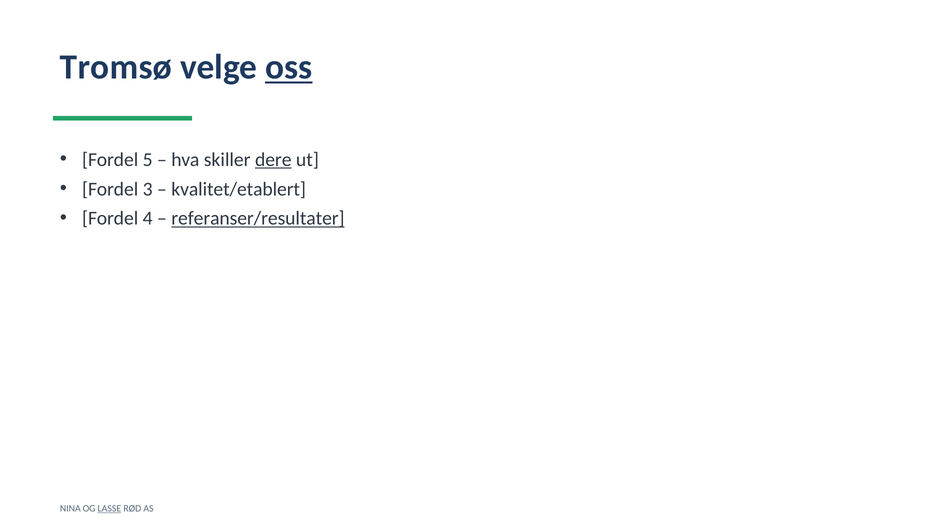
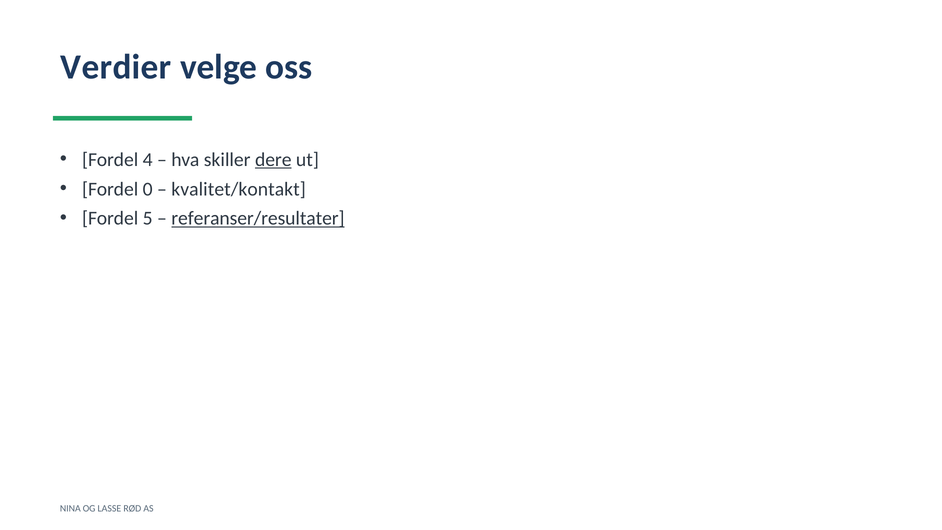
Tromsø: Tromsø -> Verdier (116, 67)
oss underline: present -> none (289, 67)
5: 5 -> 4 (148, 160)
3: 3 -> 0 (148, 189)
kvalitet/etablert: kvalitet/etablert -> kvalitet/kontakt (239, 189)
4: 4 -> 5 (148, 218)
LASSE underline: present -> none (109, 508)
